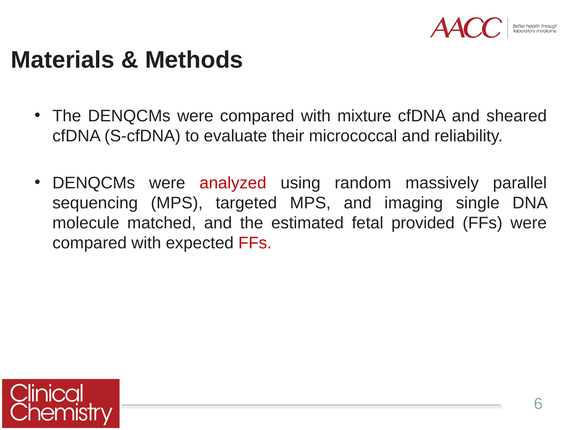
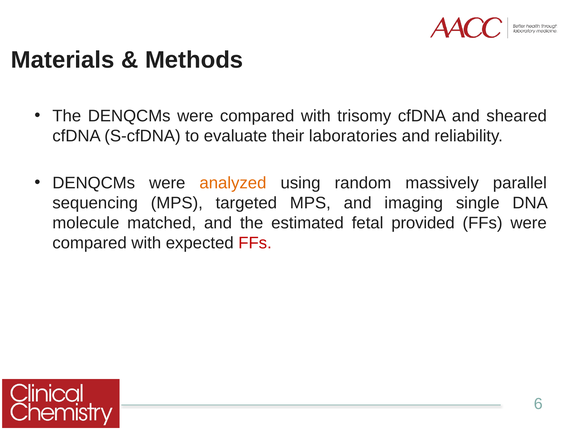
mixture: mixture -> trisomy (364, 116)
micrococcal: micrococcal -> laboratories (353, 136)
analyzed colour: red -> orange (233, 183)
